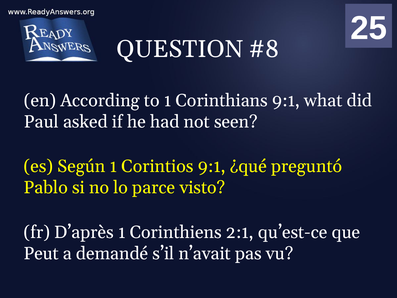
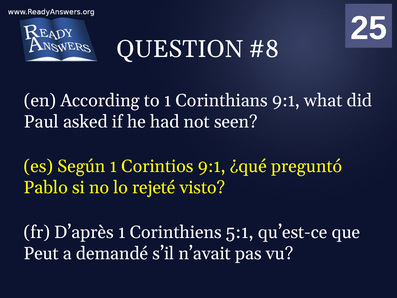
parce: parce -> rejeté (154, 187)
2:1: 2:1 -> 5:1 (240, 232)
